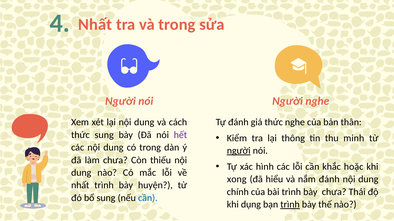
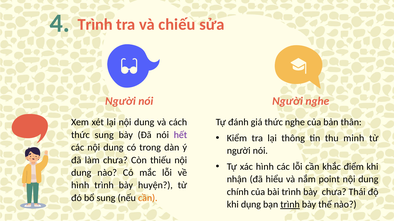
Nhất: Nhất -> Trình (95, 25)
và trong: trong -> chiếu (177, 25)
người underline: present -> none (239, 151)
hoặc: hoặc -> điểm (354, 167)
xong: xong -> nhận (237, 180)
nắm đánh: đánh -> point (329, 180)
nhất: nhất -> hình (80, 186)
cần colour: blue -> orange (148, 198)
